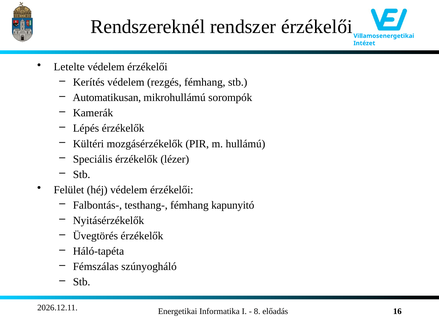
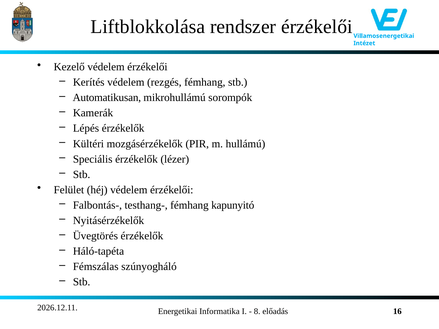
Rendszereknél: Rendszereknél -> Liftblokkolása (148, 27)
Letelte: Letelte -> Kezelő (69, 67)
